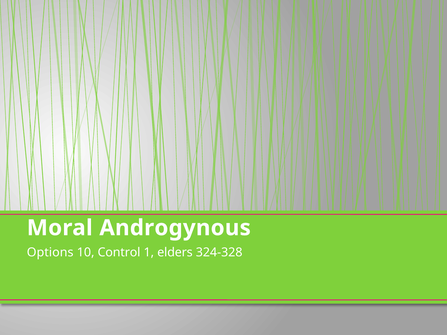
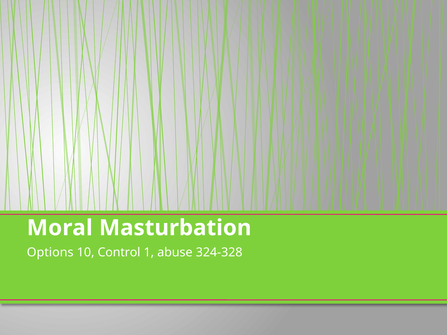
Androgynous: Androgynous -> Masturbation (175, 228)
elders: elders -> abuse (175, 253)
